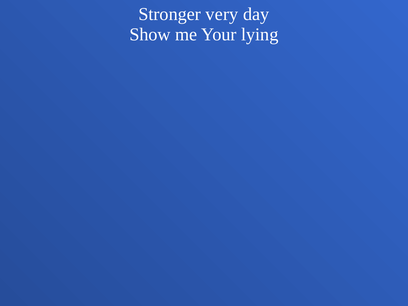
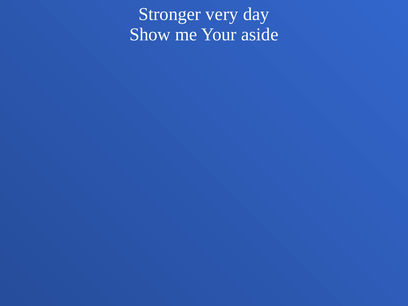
lying: lying -> aside (260, 35)
